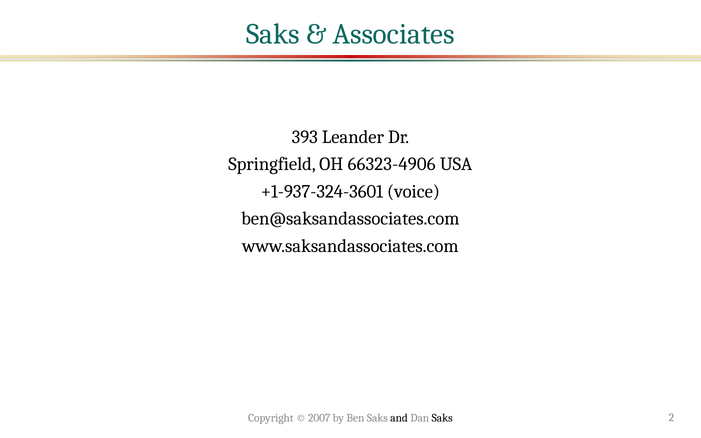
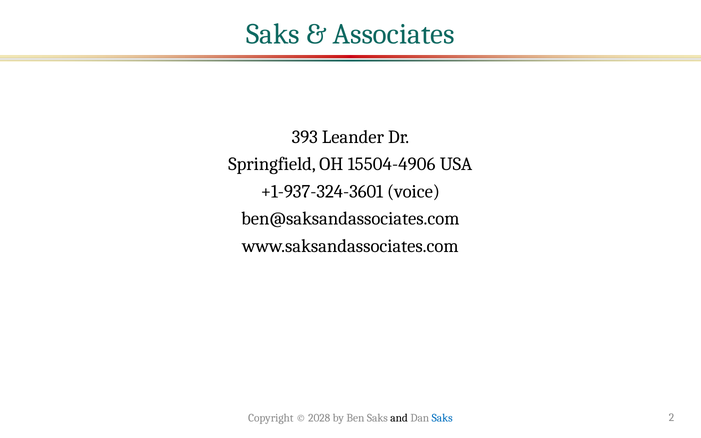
66323-4906: 66323-4906 -> 15504-4906 (392, 164)
2007: 2007 -> 2028 (319, 418)
Saks colour: black -> blue (442, 418)
